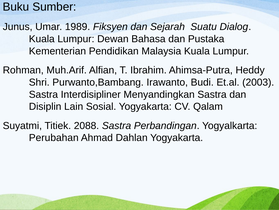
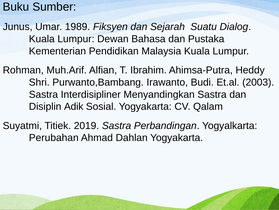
Lain: Lain -> Adik (74, 106)
2088: 2088 -> 2019 (86, 125)
